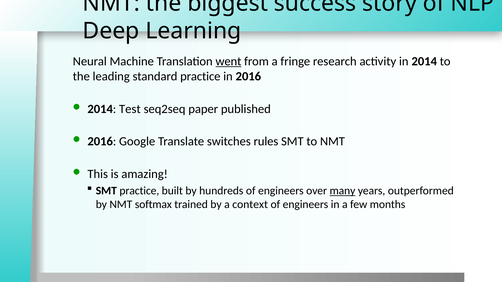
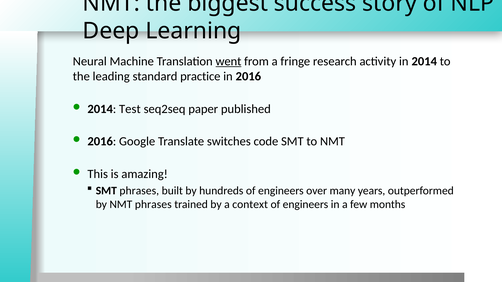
rules: rules -> code (266, 142)
SMT practice: practice -> phrases (139, 191)
many underline: present -> none (342, 191)
NMT softmax: softmax -> phrases (153, 205)
